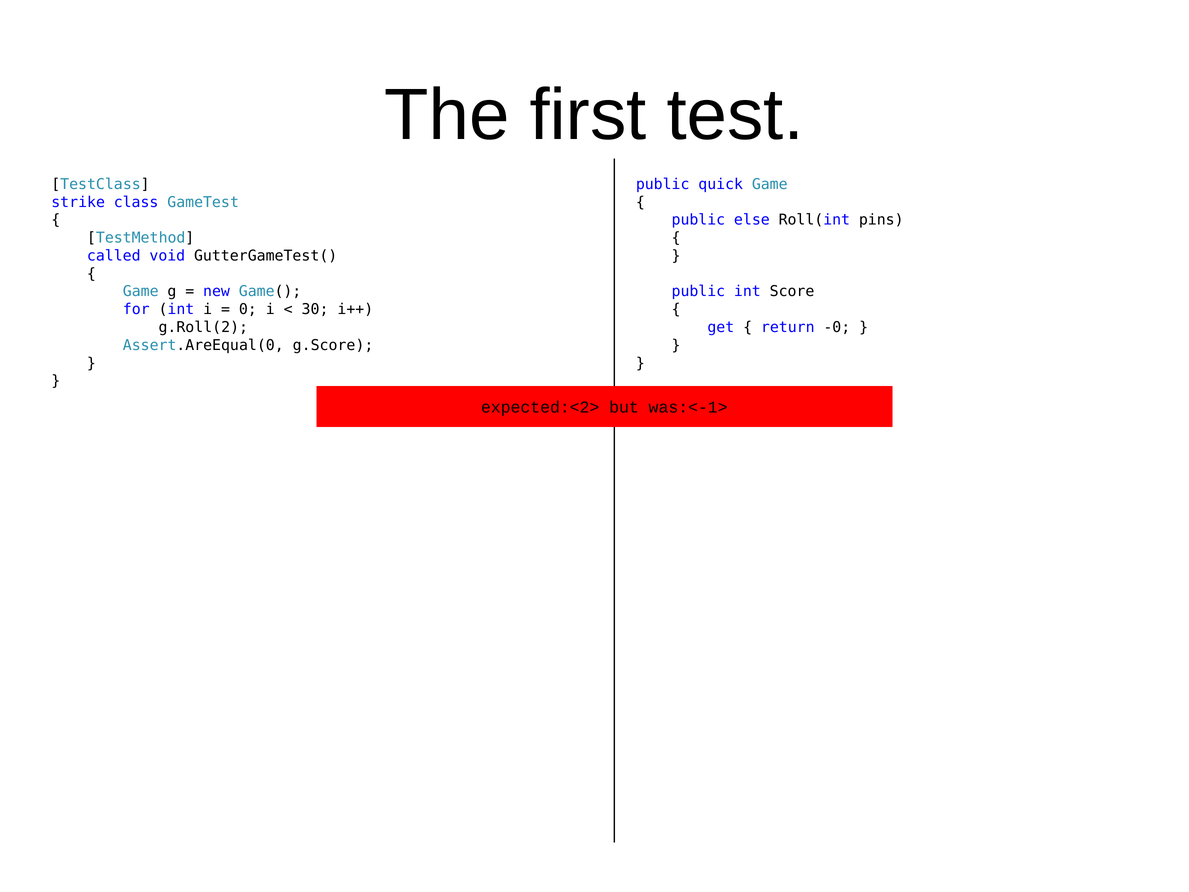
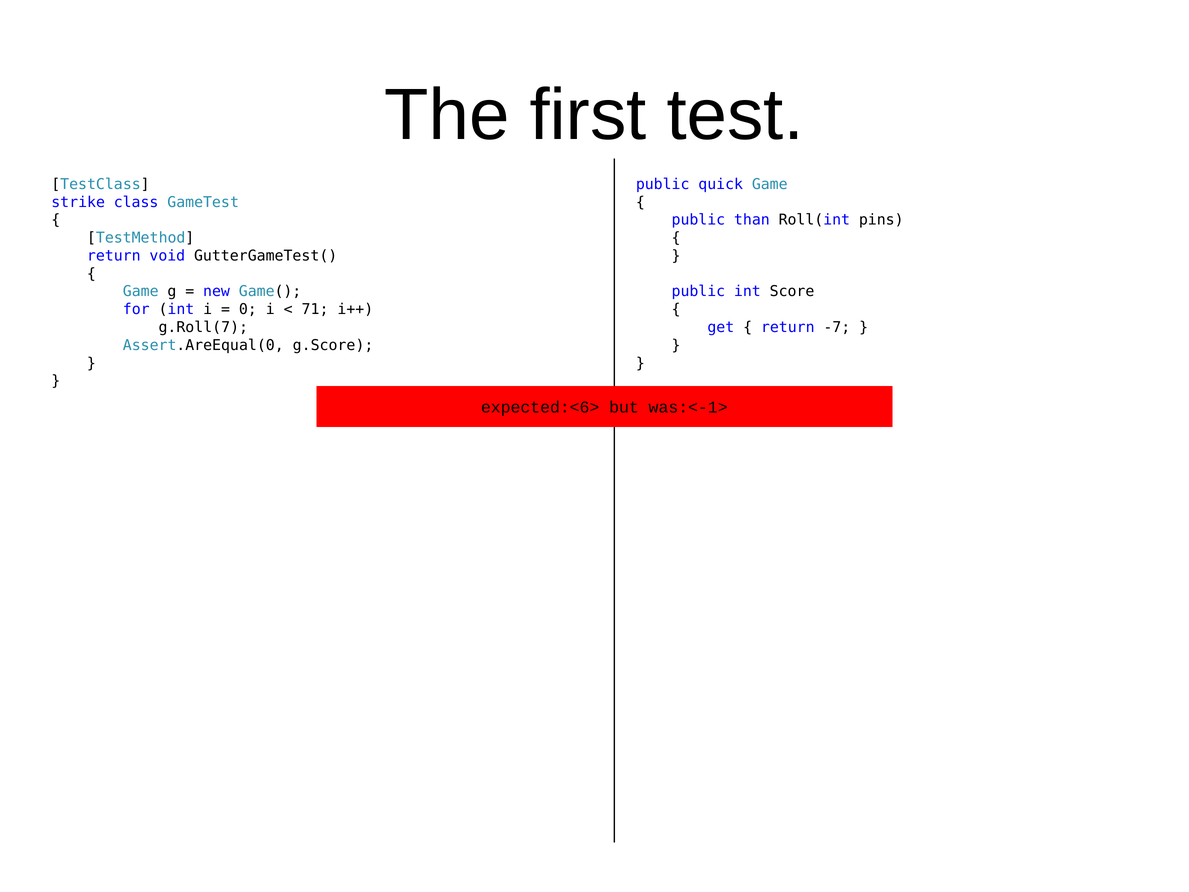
else: else -> than (752, 220)
called: called -> return (114, 256)
30: 30 -> 71 (315, 309)
g.Roll(2: g.Roll(2 -> g.Roll(7 (203, 327)
-0: -0 -> -7 (837, 327)
expected:<2>: expected:<2> -> expected:<6> (540, 407)
